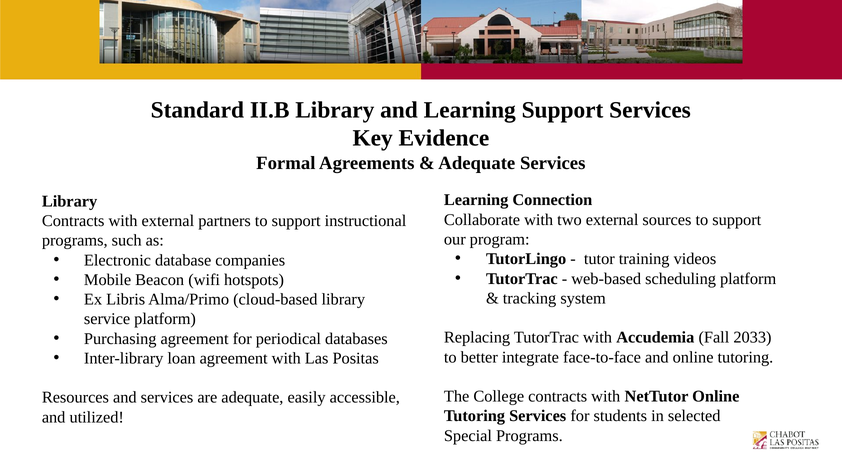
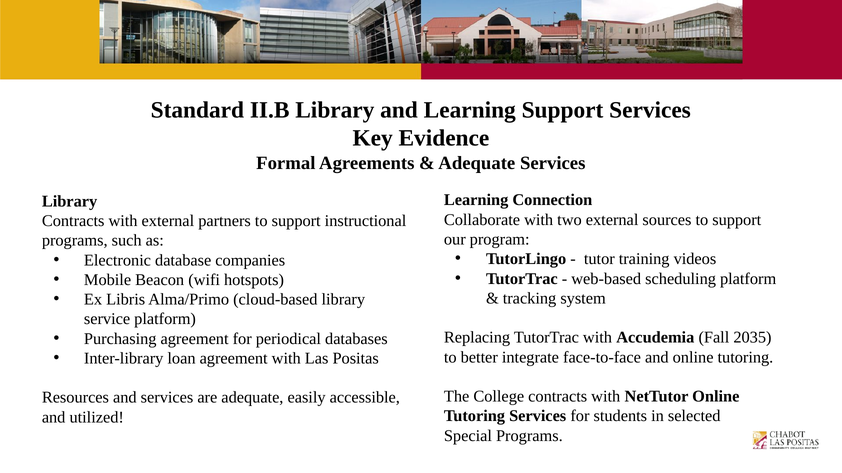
2033: 2033 -> 2035 (752, 338)
